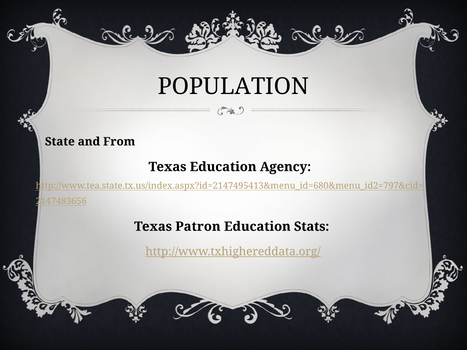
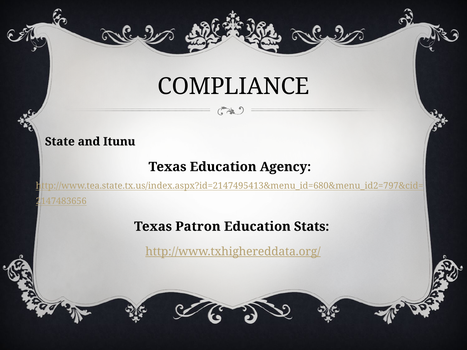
POPULATION: POPULATION -> COMPLIANCE (234, 86)
From: From -> Itunu (119, 142)
